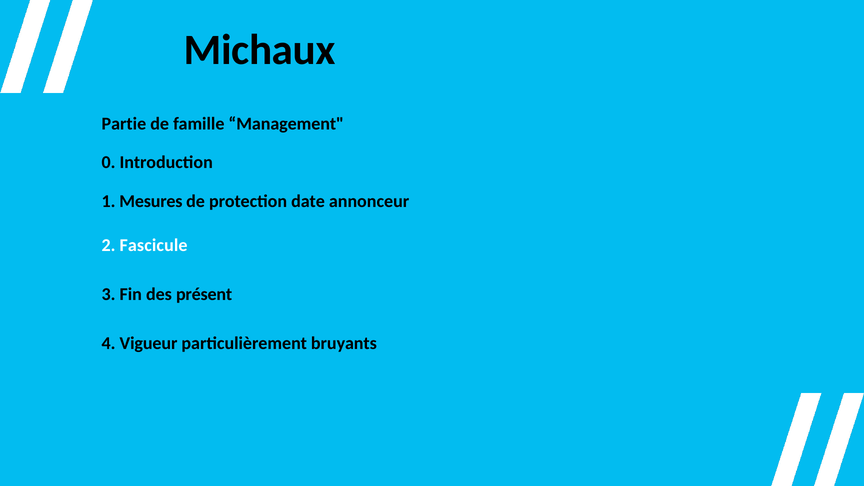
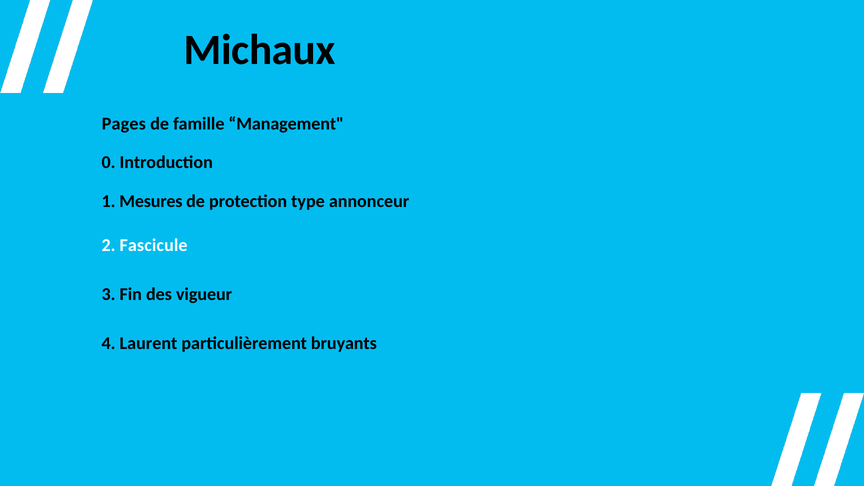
Partie: Partie -> Pages (124, 124)
date: date -> type (308, 201)
présent: présent -> vigueur (204, 294)
Vigueur: Vigueur -> Laurent (148, 343)
